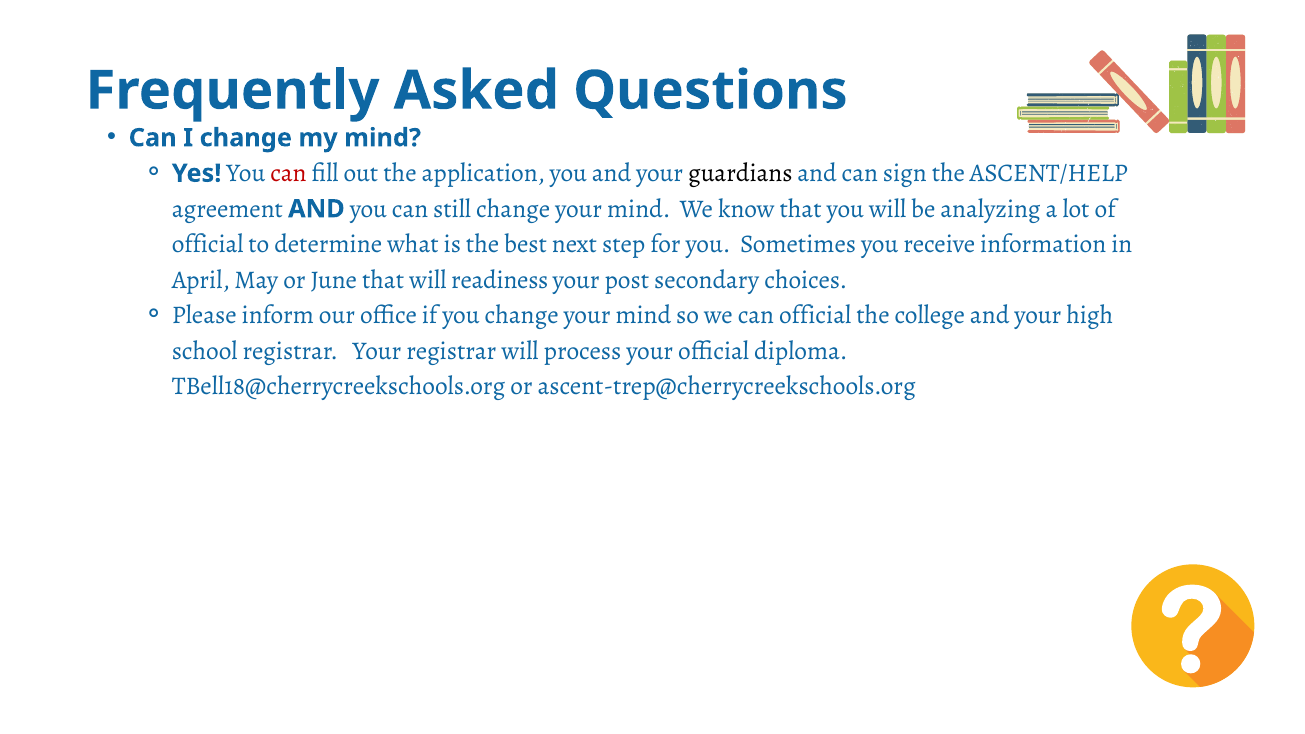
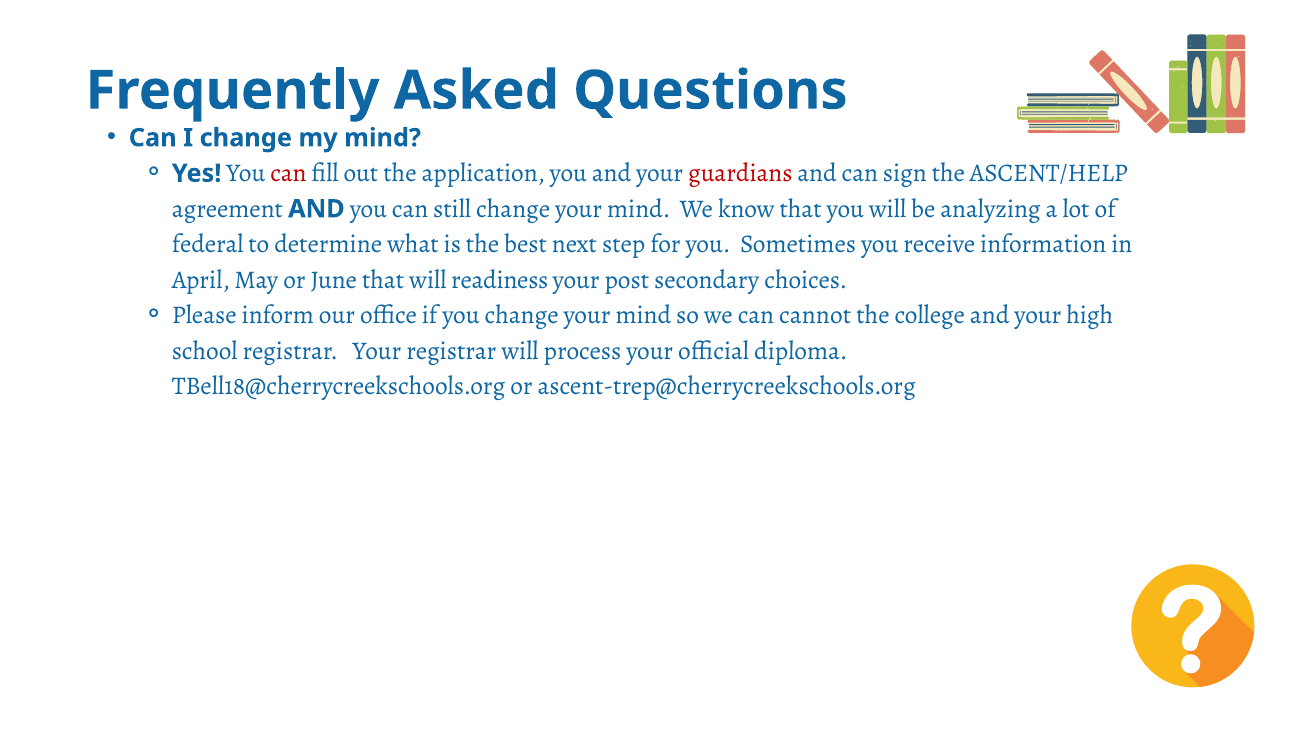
guardians colour: black -> red (740, 173)
official: official -> federal (208, 244)
can official: official -> cannot (815, 316)
